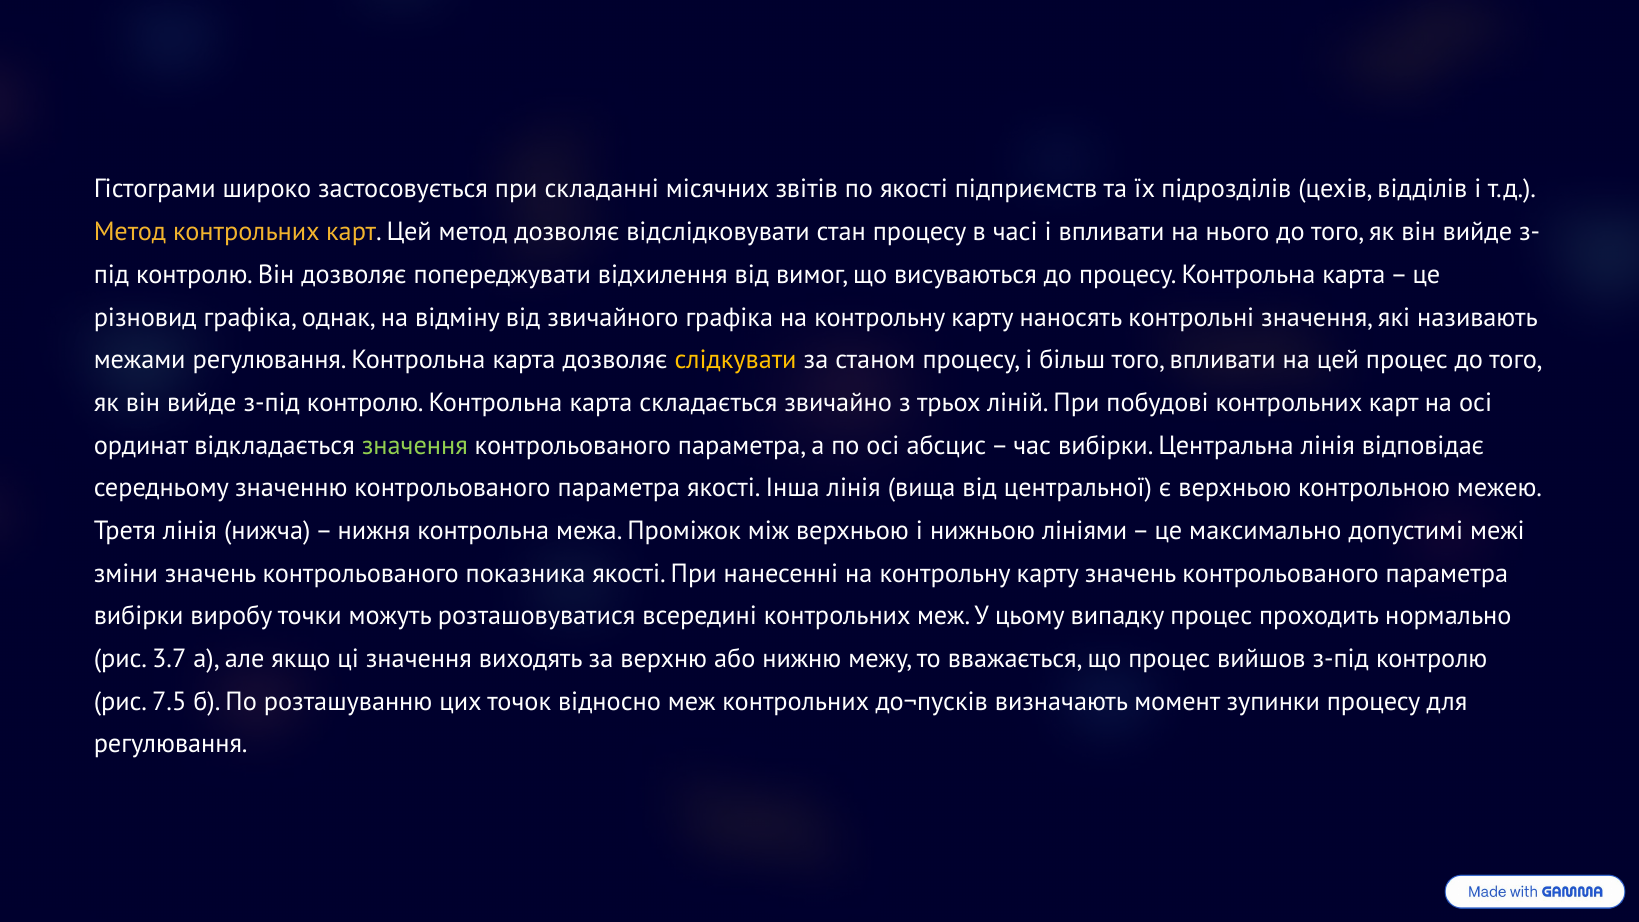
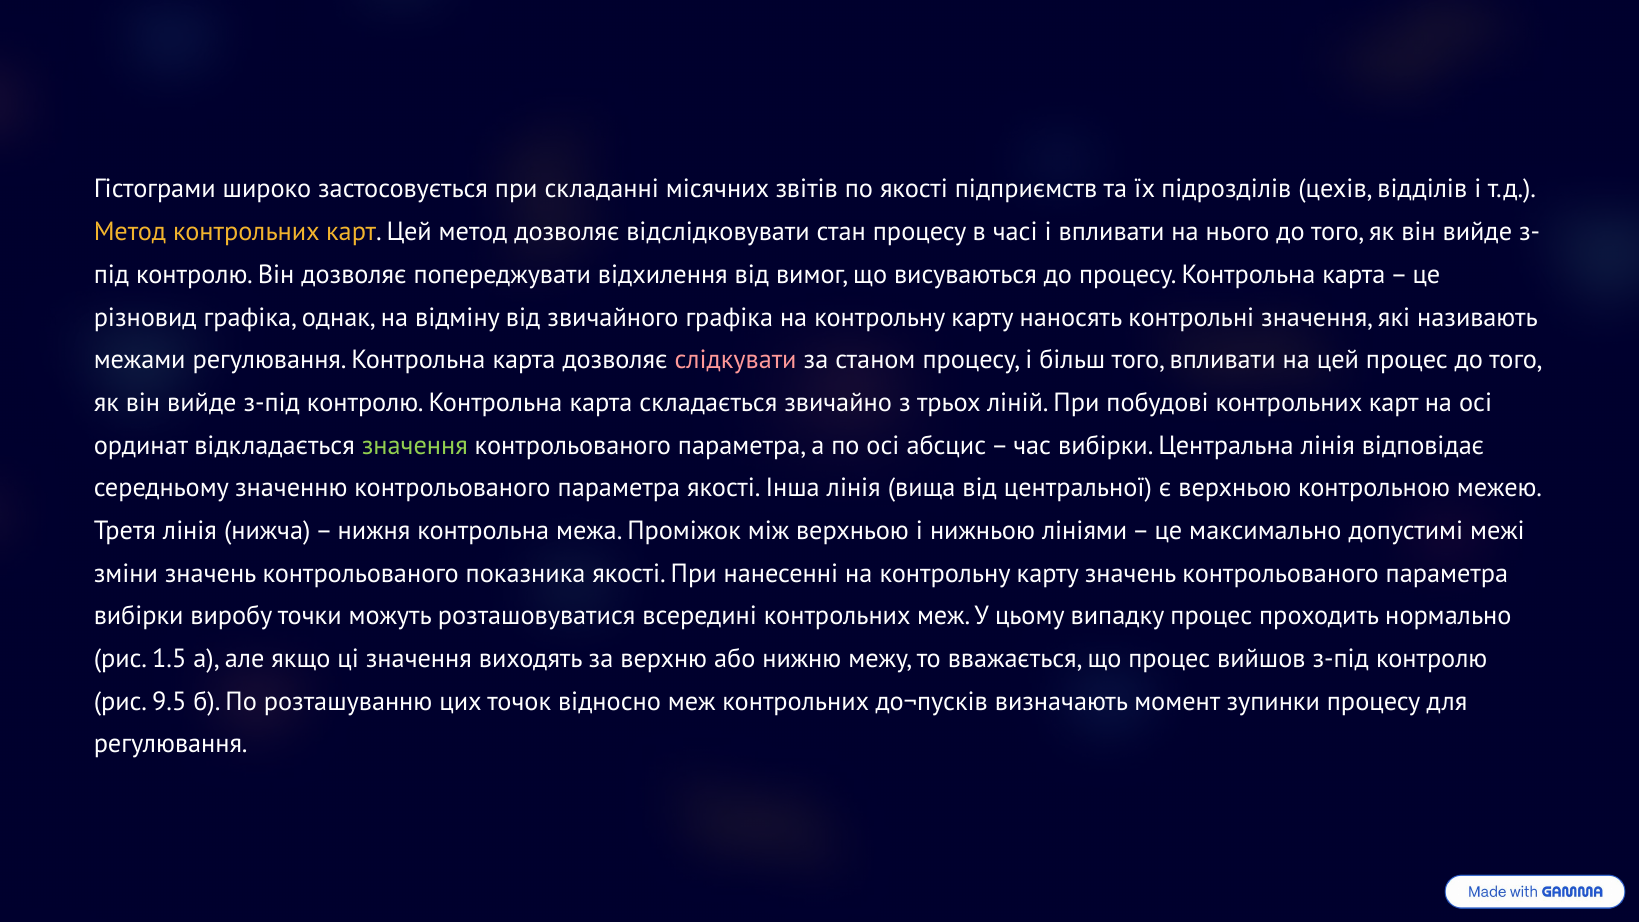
слідкувати colour: yellow -> pink (736, 360)
3.7: 3.7 -> 1.5 (169, 659)
7.5: 7.5 -> 9.5 (169, 701)
